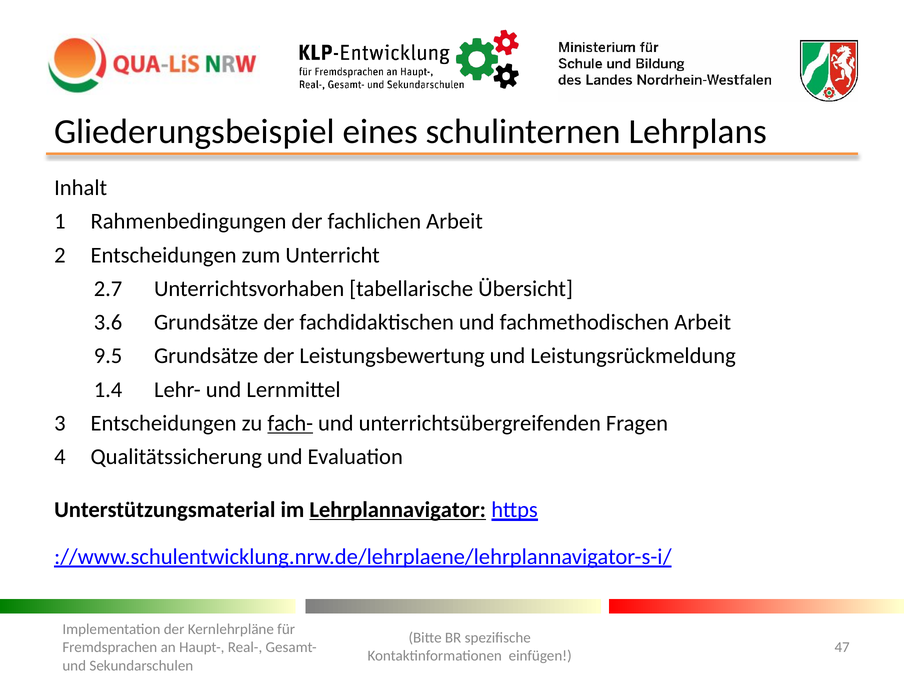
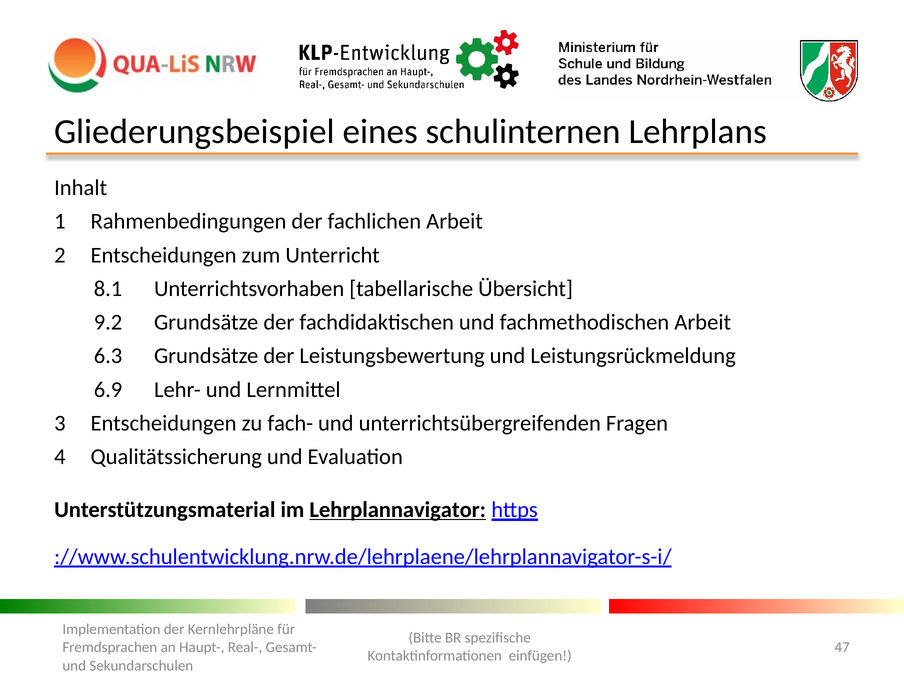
2.7: 2.7 -> 8.1 (108, 289)
3.6: 3.6 -> 9.2 (108, 322)
9.5: 9.5 -> 6.3 (108, 356)
1.4: 1.4 -> 6.9 (108, 390)
fach- underline: present -> none (290, 423)
